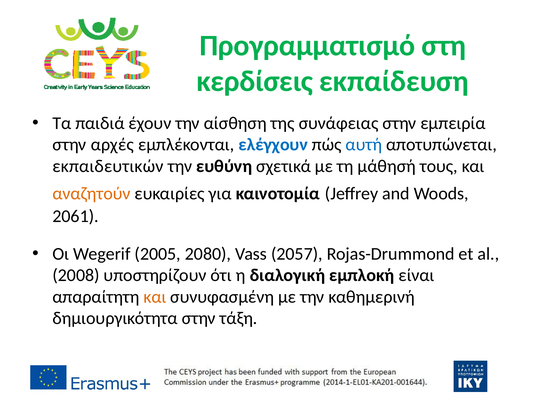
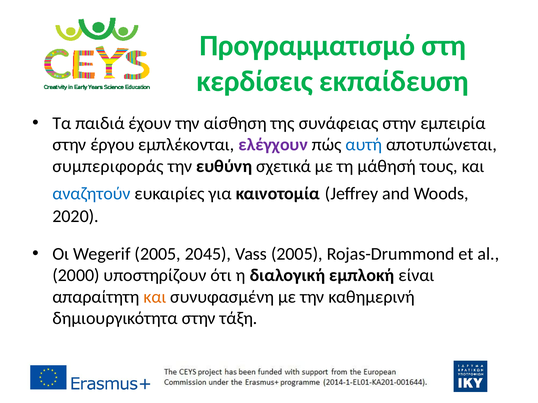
αρχές: αρχές -> έργου (112, 145)
ελέγχουν colour: blue -> purple (273, 145)
εκπαιδευτικών: εκπαιδευτικών -> συμπεριφοράς (108, 166)
αναζητούν colour: orange -> blue (91, 194)
2061: 2061 -> 2020 (76, 217)
2080: 2080 -> 2045 (208, 254)
Vass 2057: 2057 -> 2005 (297, 254)
2008: 2008 -> 2000 (76, 276)
